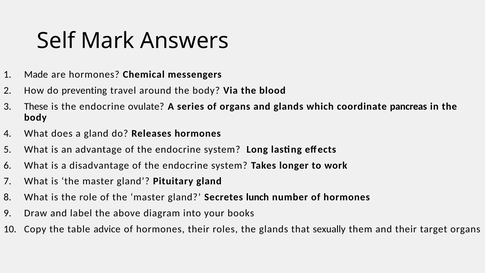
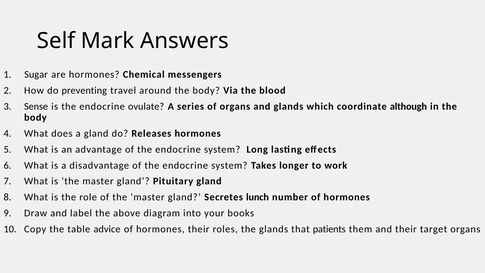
Made: Made -> Sugar (36, 74)
These: These -> Sense (36, 106)
pancreas: pancreas -> although (408, 106)
sexually: sexually -> patients (329, 229)
